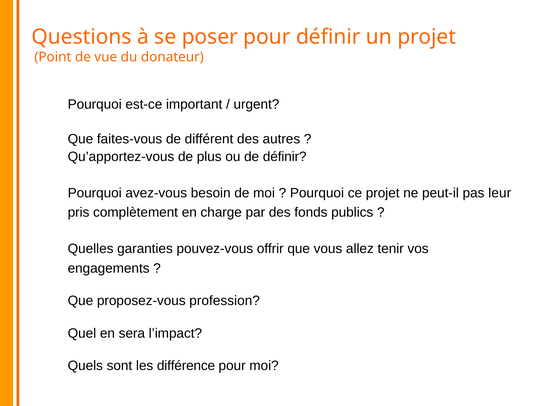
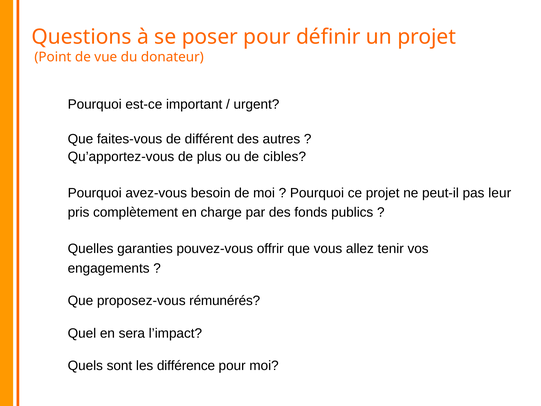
de définir: définir -> cibles (285, 157)
profession: profession -> rémunérés (225, 301)
